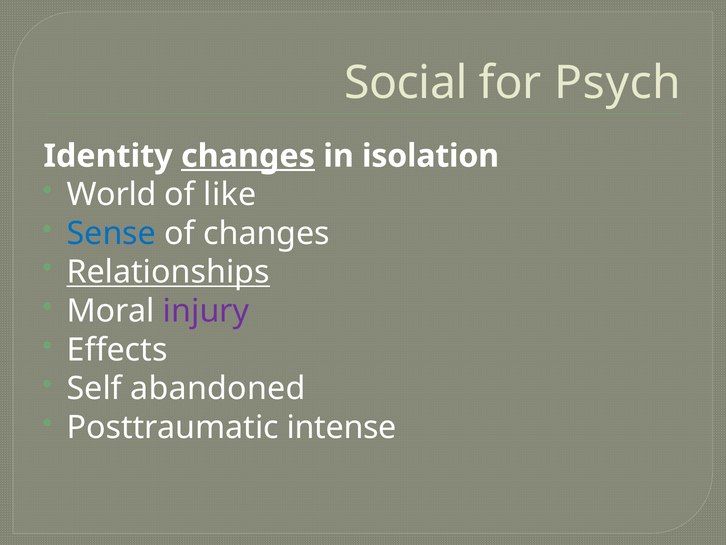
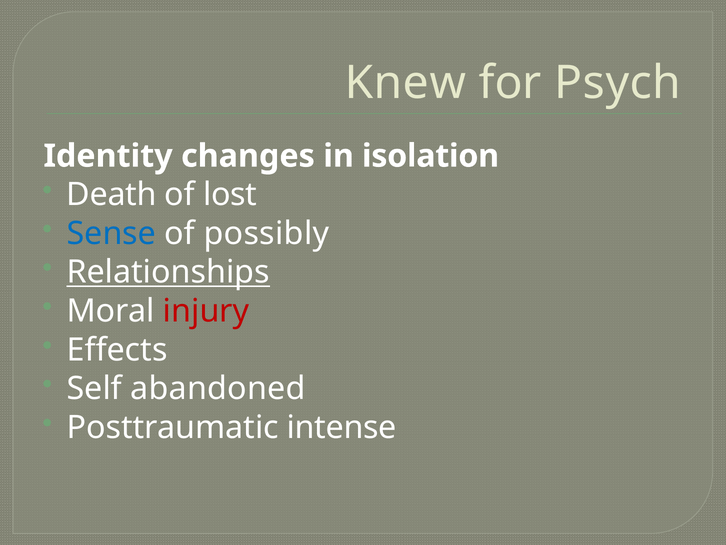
Social: Social -> Knew (405, 83)
changes underline: present -> none (248, 156)
World: World -> Death (112, 195)
like: like -> lost (230, 195)
of changes: changes -> possibly (266, 233)
injury colour: purple -> red (206, 311)
